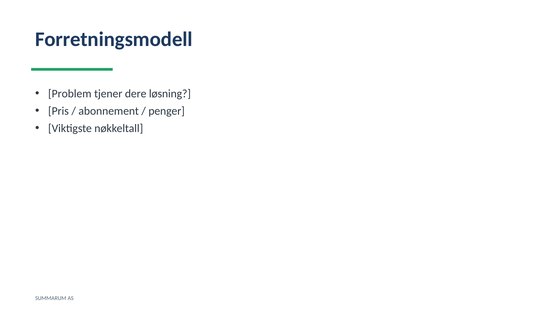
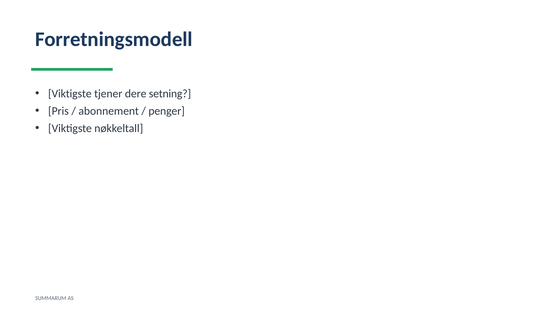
Problem: Problem -> Viktigste (70, 94)
løsning: løsning -> setning (170, 94)
